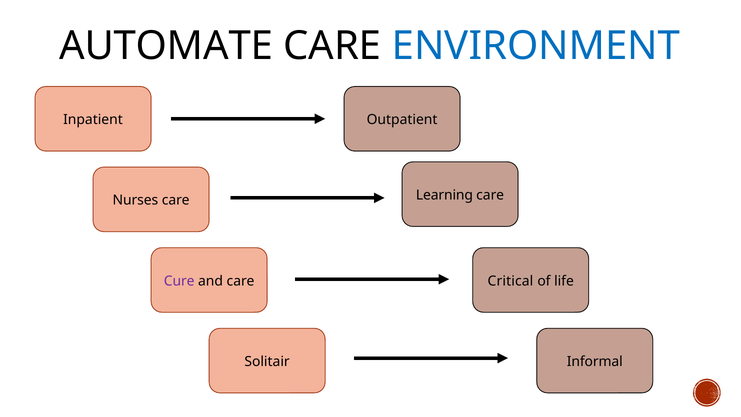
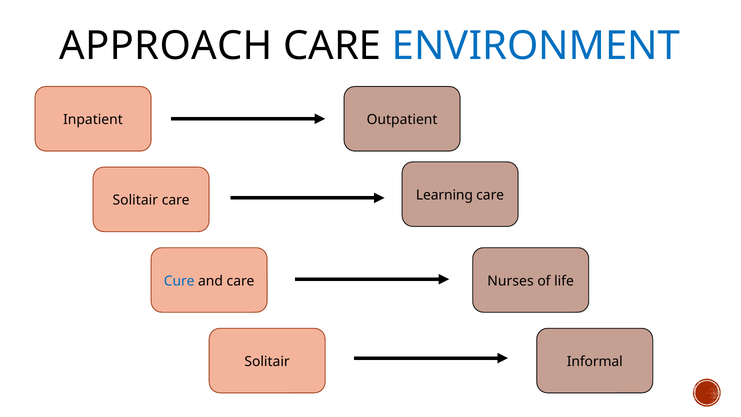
AUTOMATE: AUTOMATE -> APPROACH (166, 46)
Nurses: Nurses -> Solitair (135, 200)
Cure colour: purple -> blue (179, 281)
Critical: Critical -> Nurses (511, 281)
